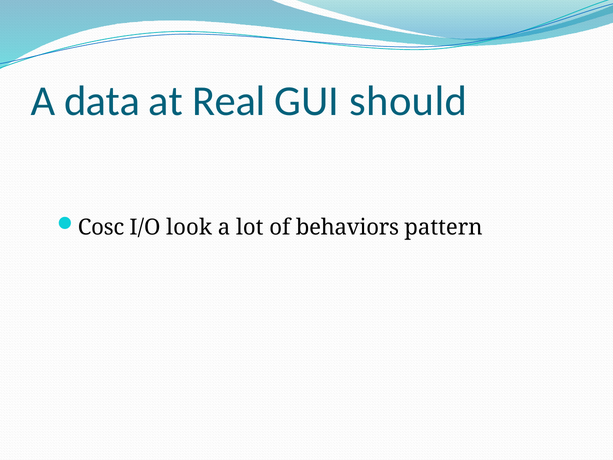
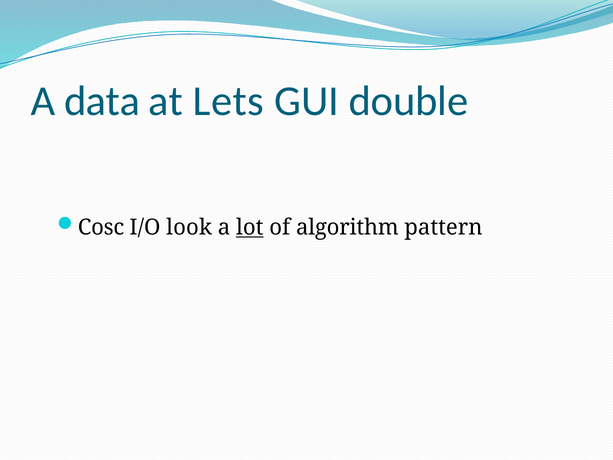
Real: Real -> Lets (228, 101)
should: should -> double (408, 101)
lot underline: none -> present (250, 227)
behaviors: behaviors -> algorithm (347, 227)
